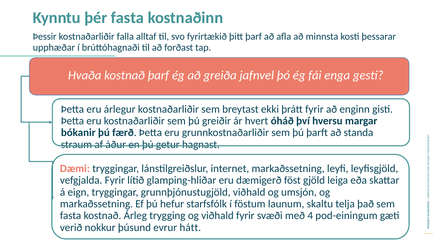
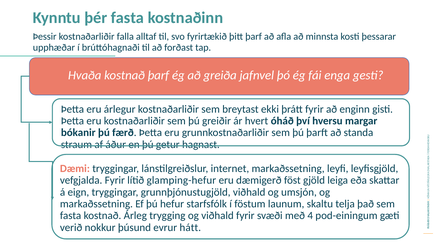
glamping-hliðar: glamping-hliðar -> glamping-hefur (181, 180)
